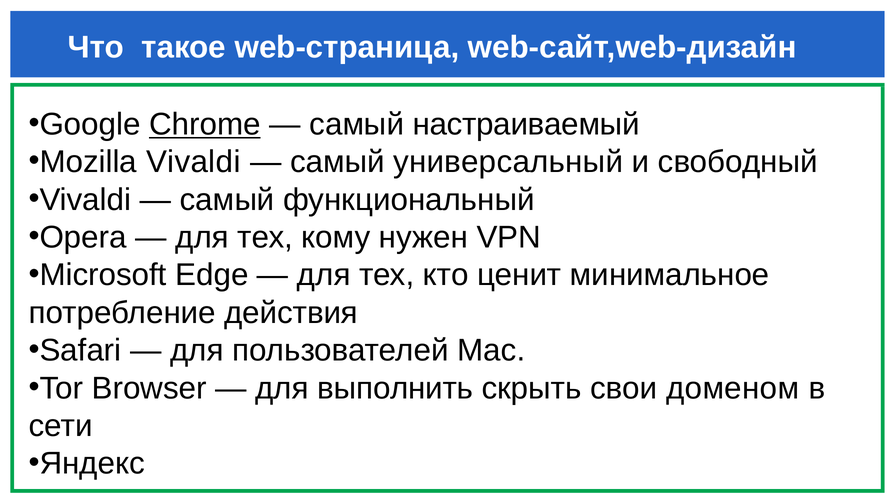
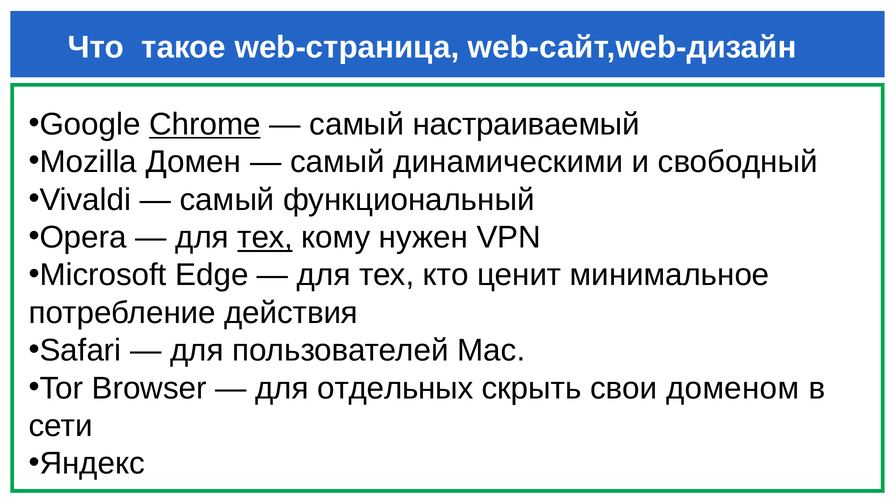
Mozilla Vivaldi: Vivaldi -> Домен (193, 162)
универсальный: универсальный -> динамическими (508, 162)
тех underline: none -> present (265, 237)
выполнить: выполнить -> отдельных (395, 388)
